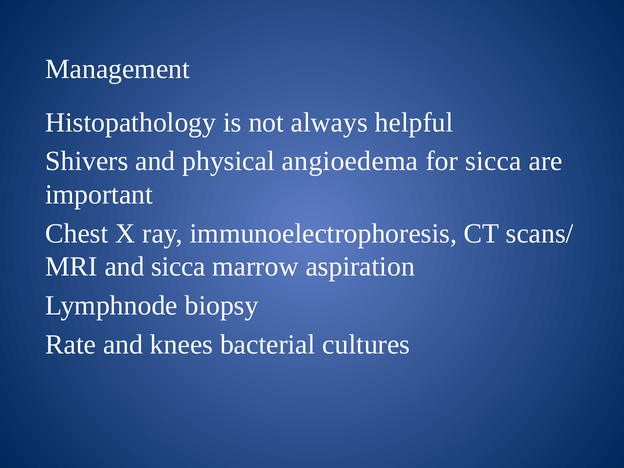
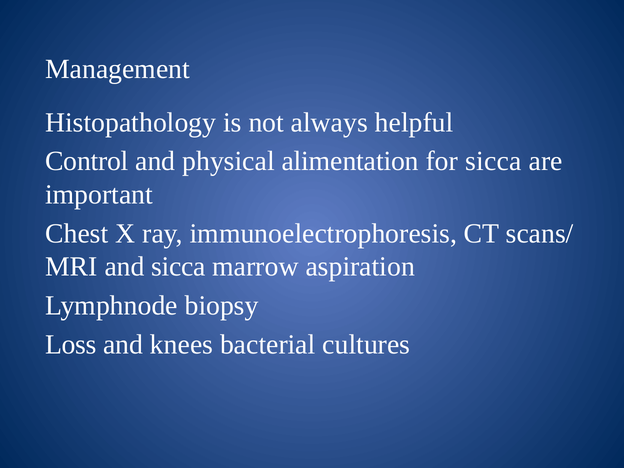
Shivers: Shivers -> Control (87, 161)
angioedema: angioedema -> alimentation (350, 161)
Rate: Rate -> Loss (71, 345)
